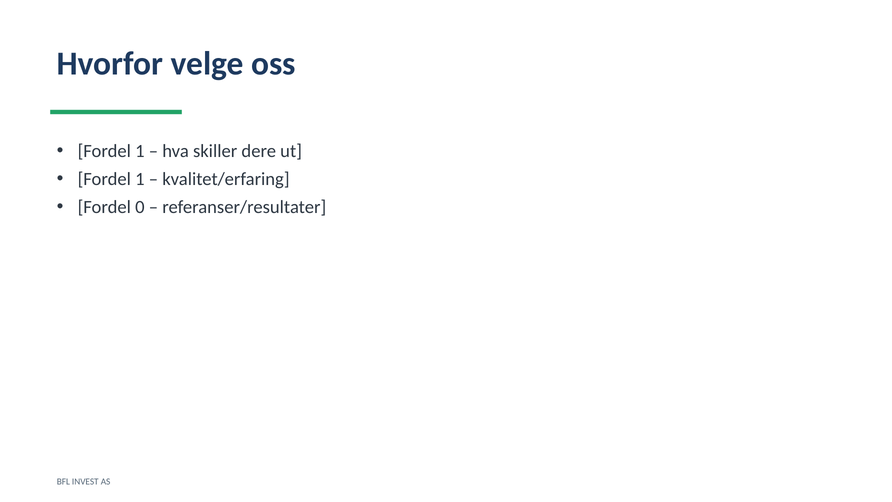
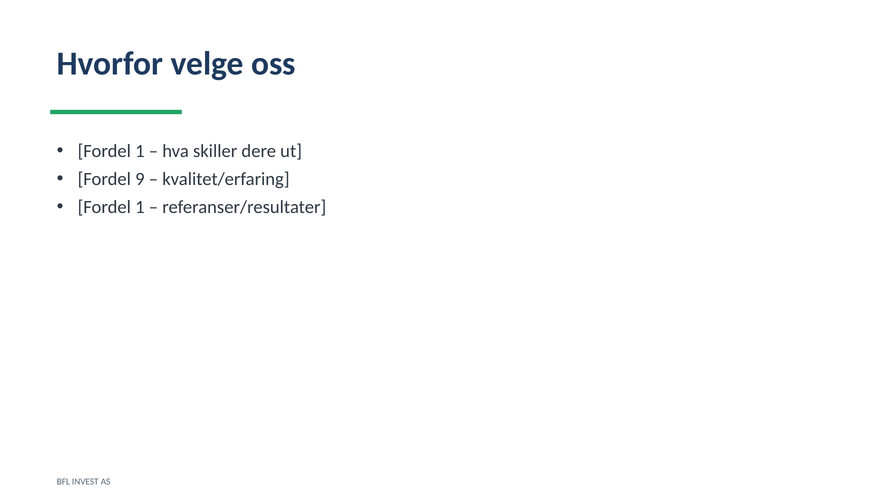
1: 1 -> 9 (140, 179)
0: 0 -> 1 (140, 207)
